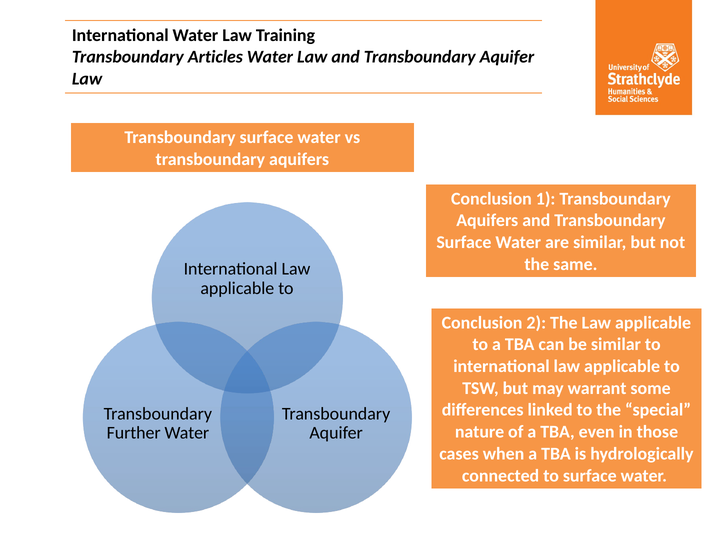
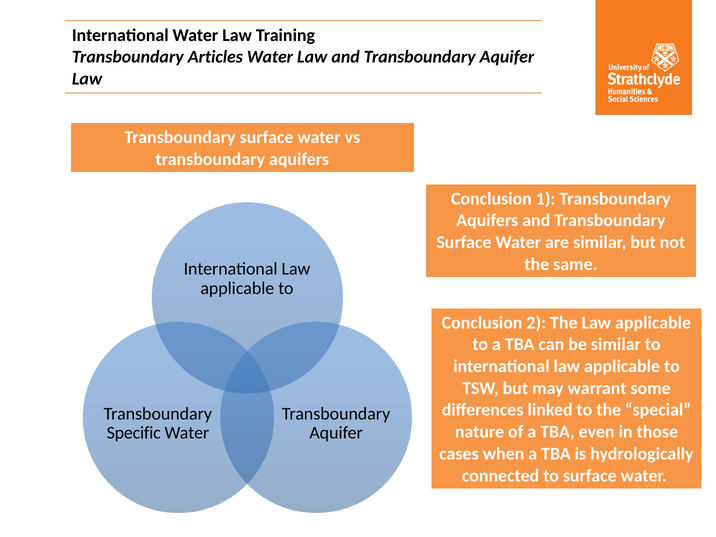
Further: Further -> Specific (134, 433)
